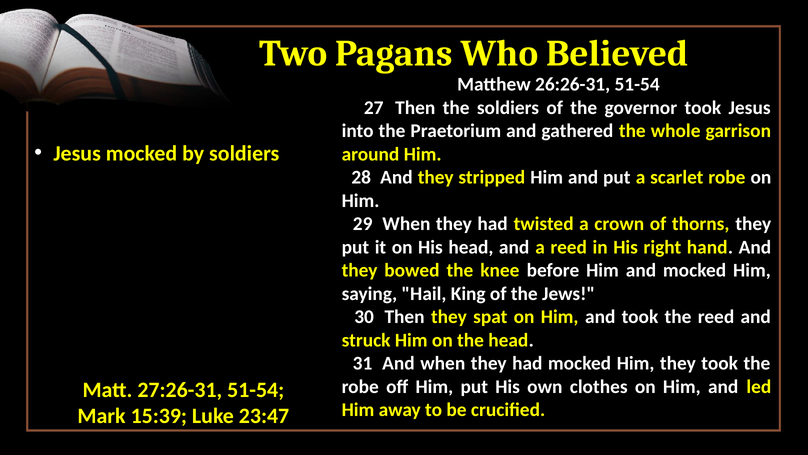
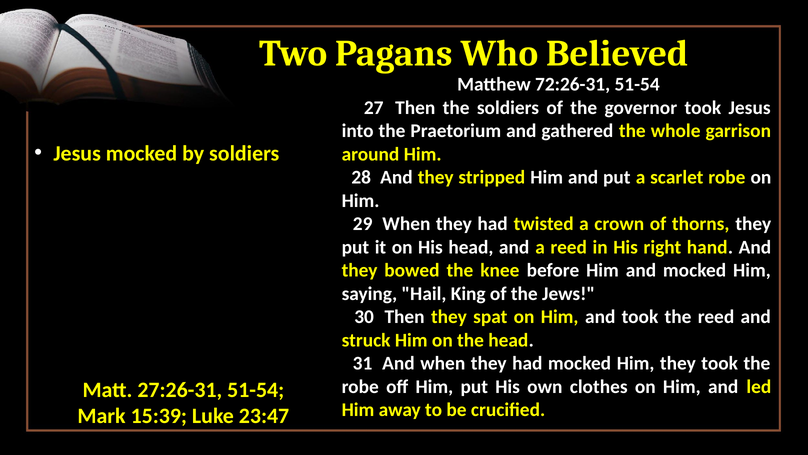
26:26-31: 26:26-31 -> 72:26-31 (573, 84)
